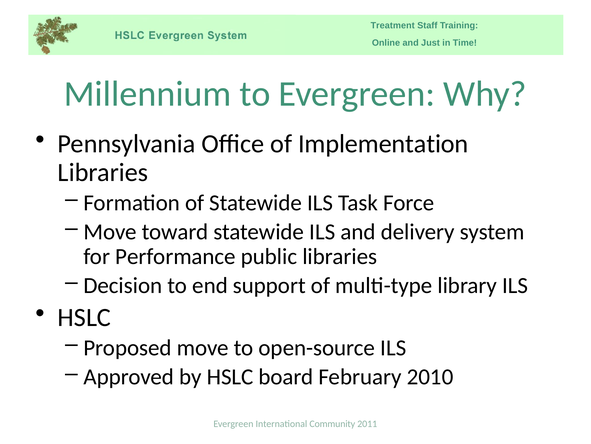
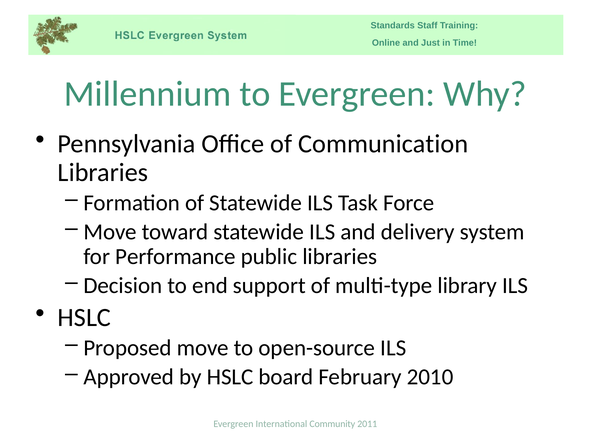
Treatment: Treatment -> Standards (393, 25)
Implementation: Implementation -> Communication (383, 144)
